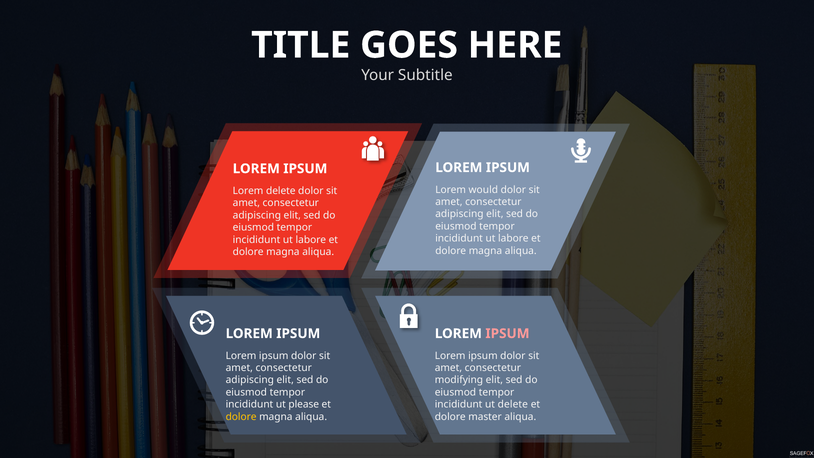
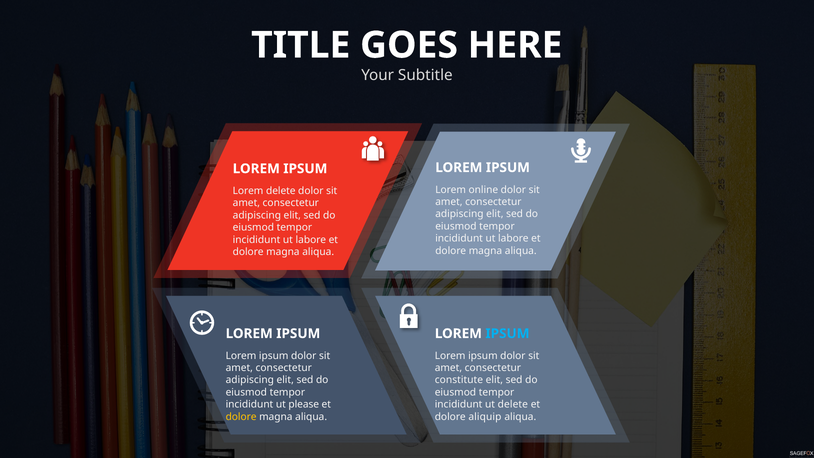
would: would -> online (483, 190)
IPSUM colour: pink -> light blue (507, 333)
modifying: modifying -> constitute (459, 380)
master: master -> aliquip (485, 417)
